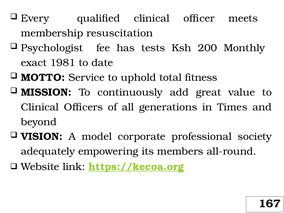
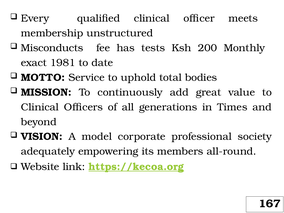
resuscitation: resuscitation -> unstructured (120, 33)
Psychologist: Psychologist -> Misconducts (52, 48)
fitness: fitness -> bodies (201, 77)
